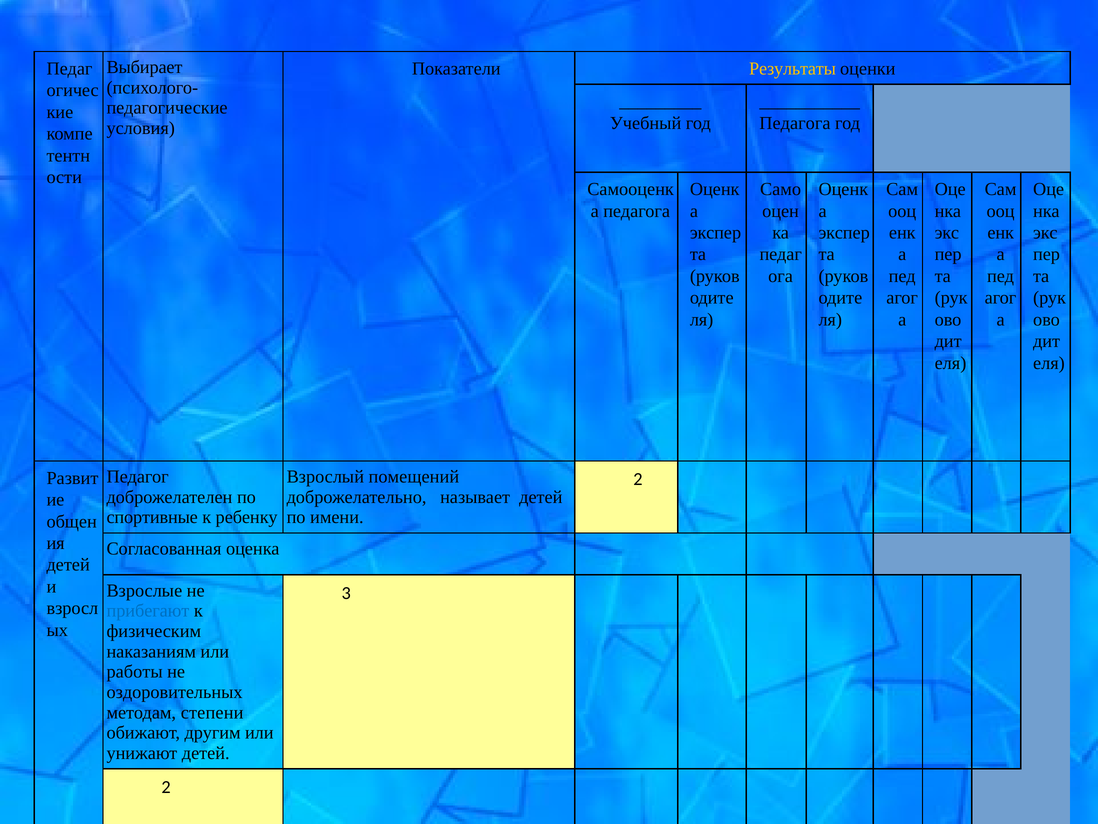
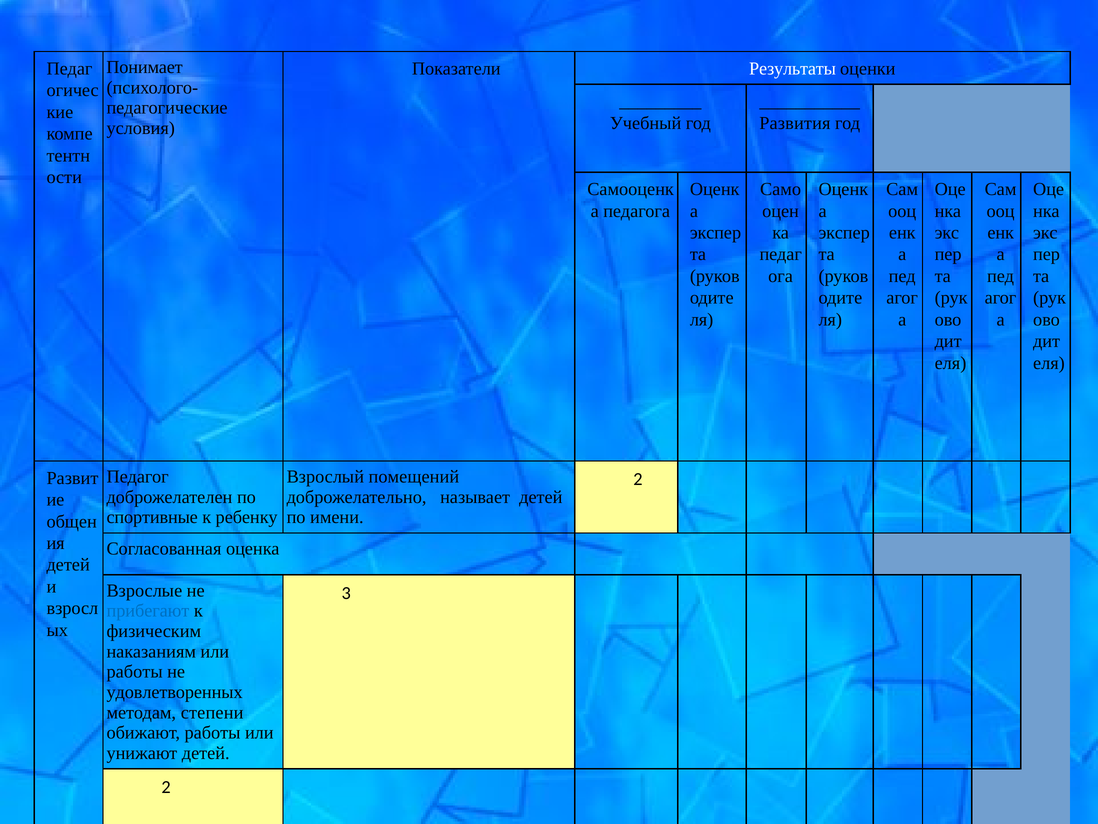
Выбирает: Выбирает -> Понимает (145, 67)
Результаты colour: yellow -> white (793, 69)
Педагога: Педагога -> Развития (795, 123)
оздоровительных: оздоровительных -> удовлетворенных (175, 692)
обижают другим: другим -> работы (213, 732)
